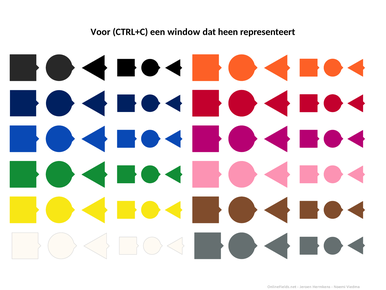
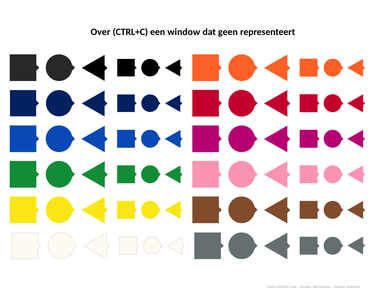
Voor: Voor -> Over (100, 32)
heen: heen -> geen (228, 32)
